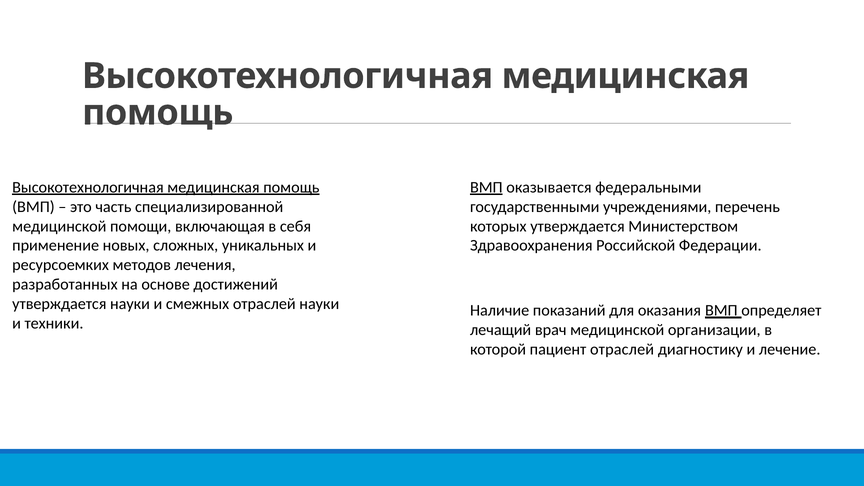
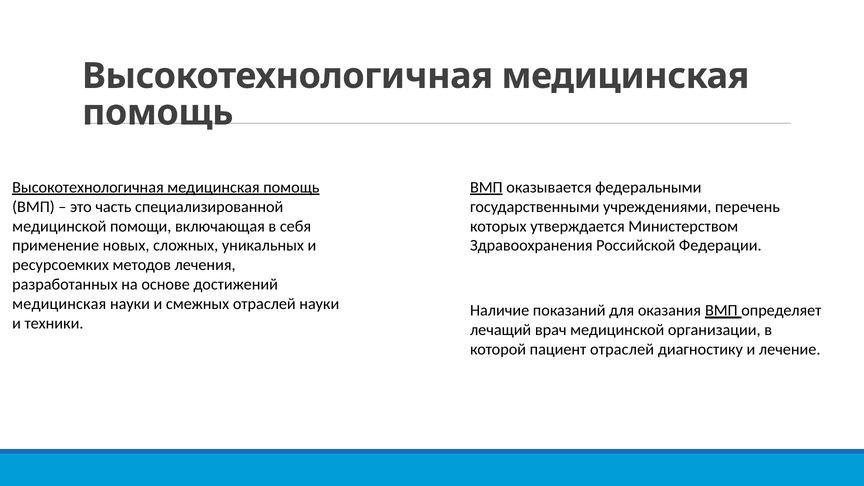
утверждается: утверждается -> медицинская (59, 304)
